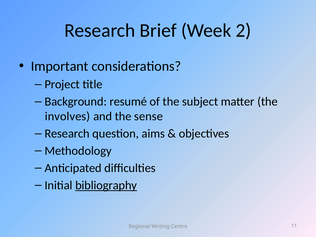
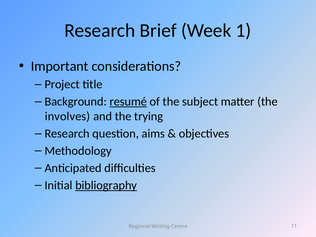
2: 2 -> 1 (243, 31)
resumé underline: none -> present (128, 102)
sense: sense -> trying (149, 116)
